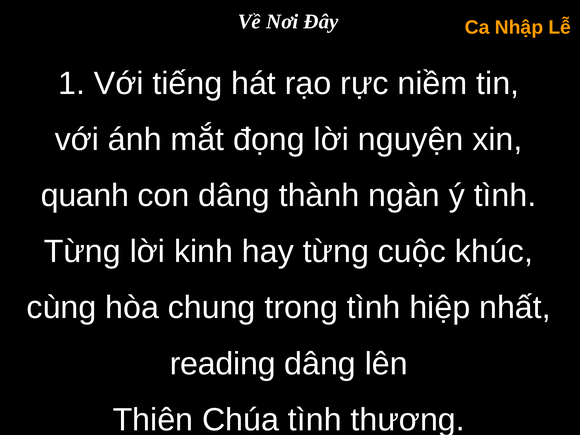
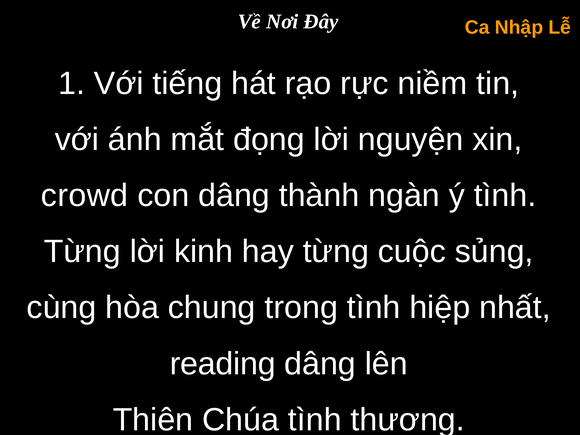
quanh: quanh -> crowd (85, 196)
khúc: khúc -> sủng (494, 252)
